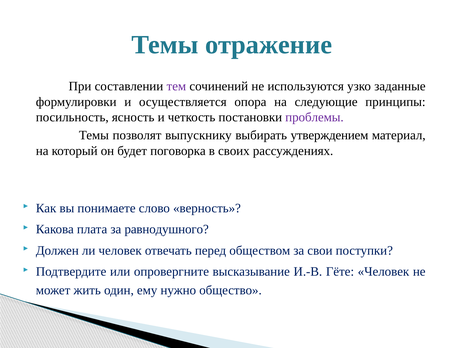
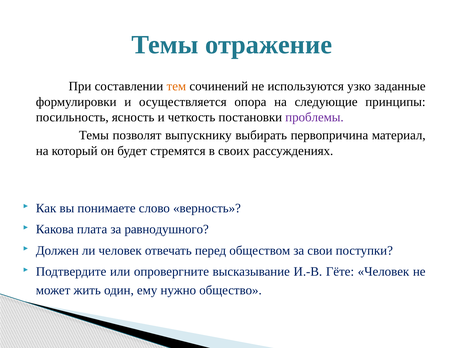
тем colour: purple -> orange (176, 86)
утверждением: утверждением -> первопричина (329, 135)
поговорка: поговорка -> стремятся (178, 151)
